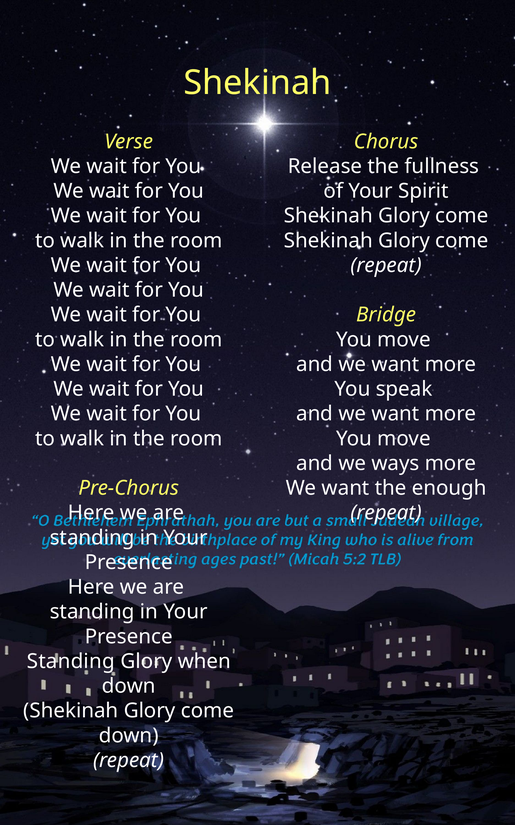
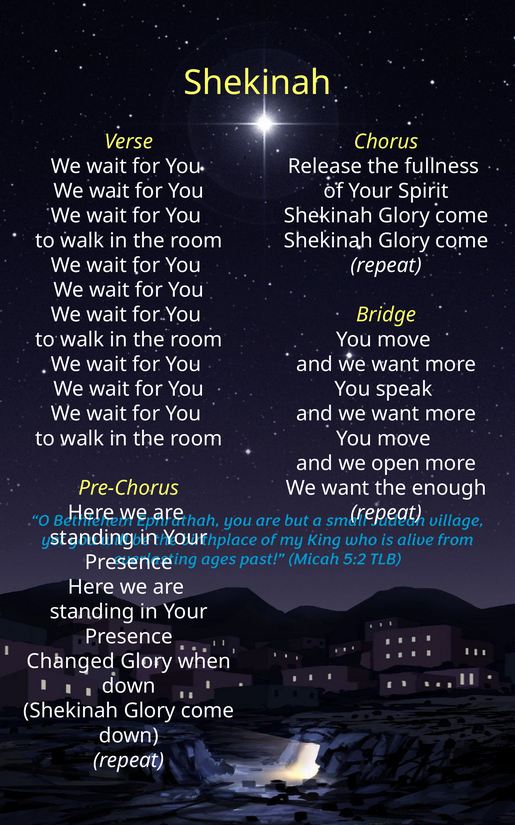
ways: ways -> open (396, 463)
Standing: Standing -> Changed (71, 660)
